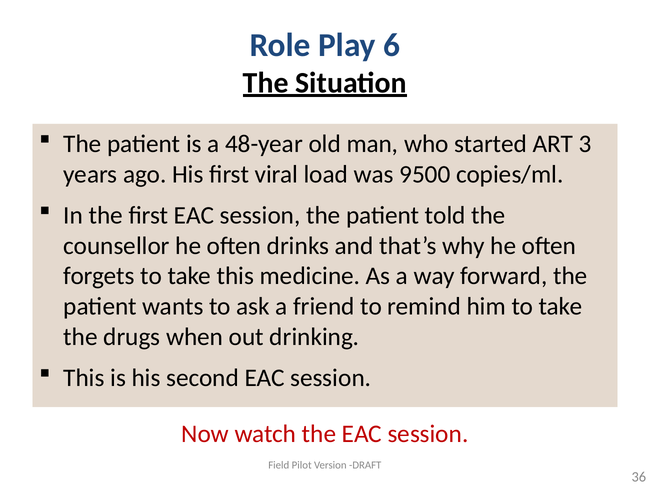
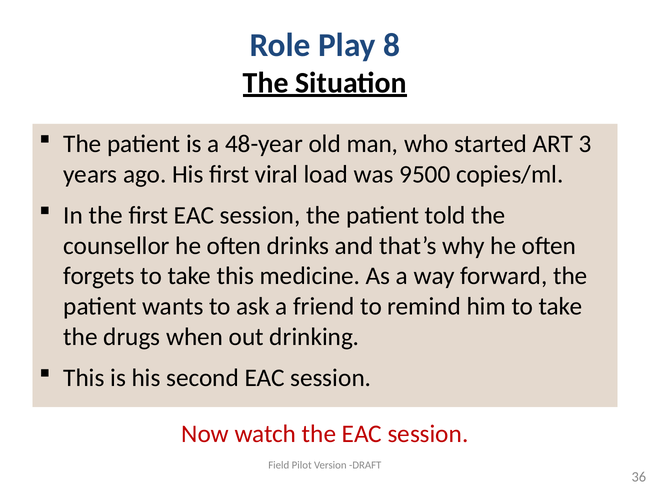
6: 6 -> 8 (392, 45)
